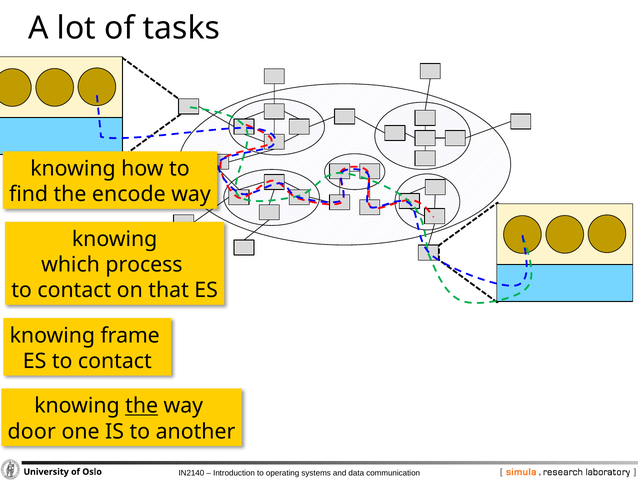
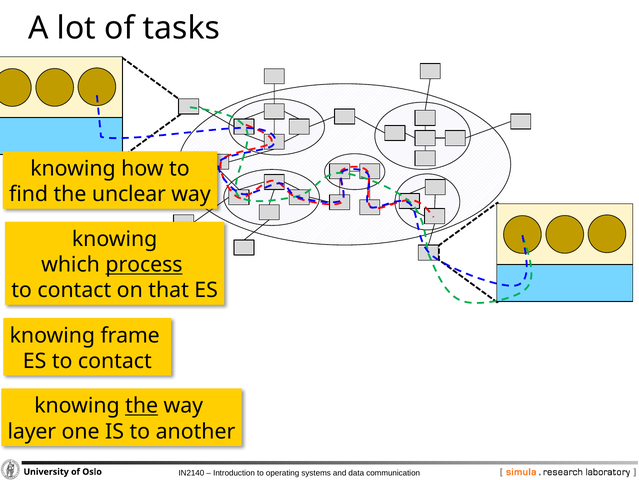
encode: encode -> unclear (129, 194)
process underline: none -> present (144, 264)
door: door -> layer (32, 431)
